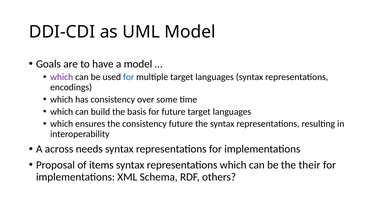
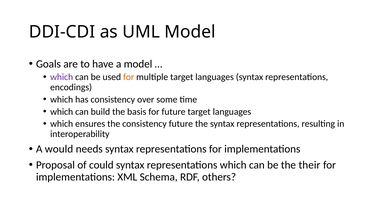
for colour: blue -> orange (129, 77)
across: across -> would (59, 149)
items: items -> could (101, 165)
